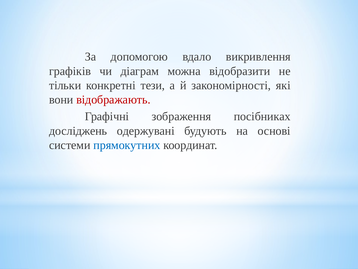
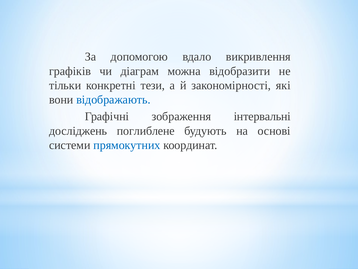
відображають colour: red -> blue (113, 100)
посібниках: посібниках -> інтервальні (262, 116)
одержувані: одержувані -> поглиблене (146, 131)
